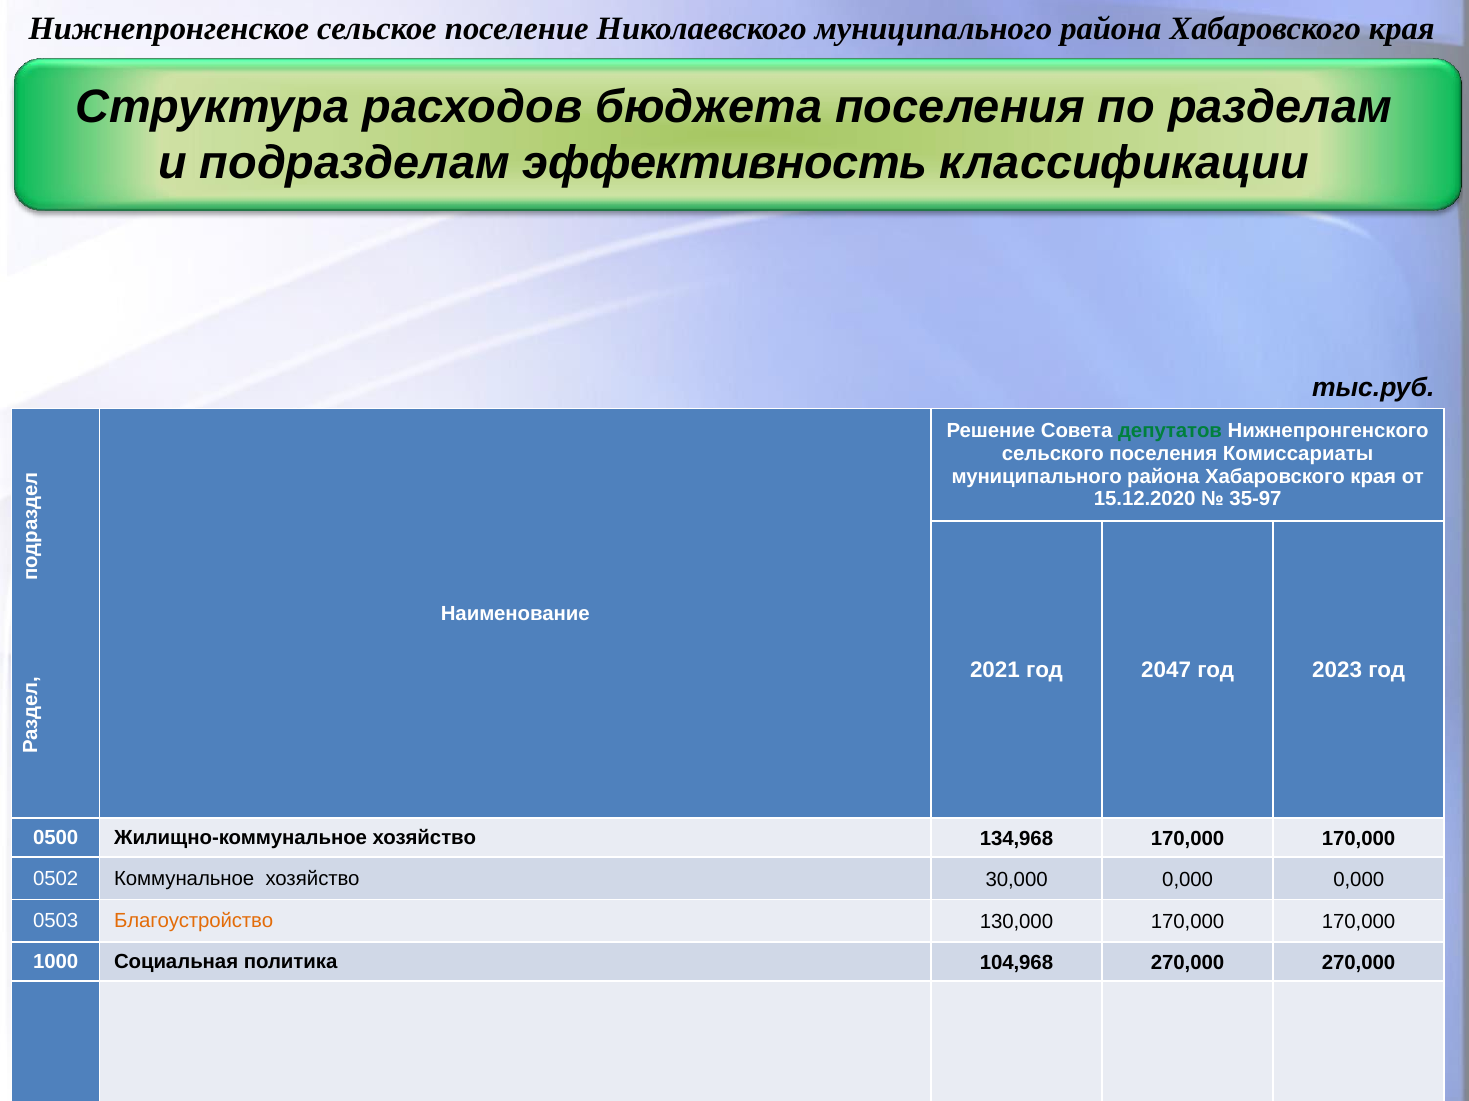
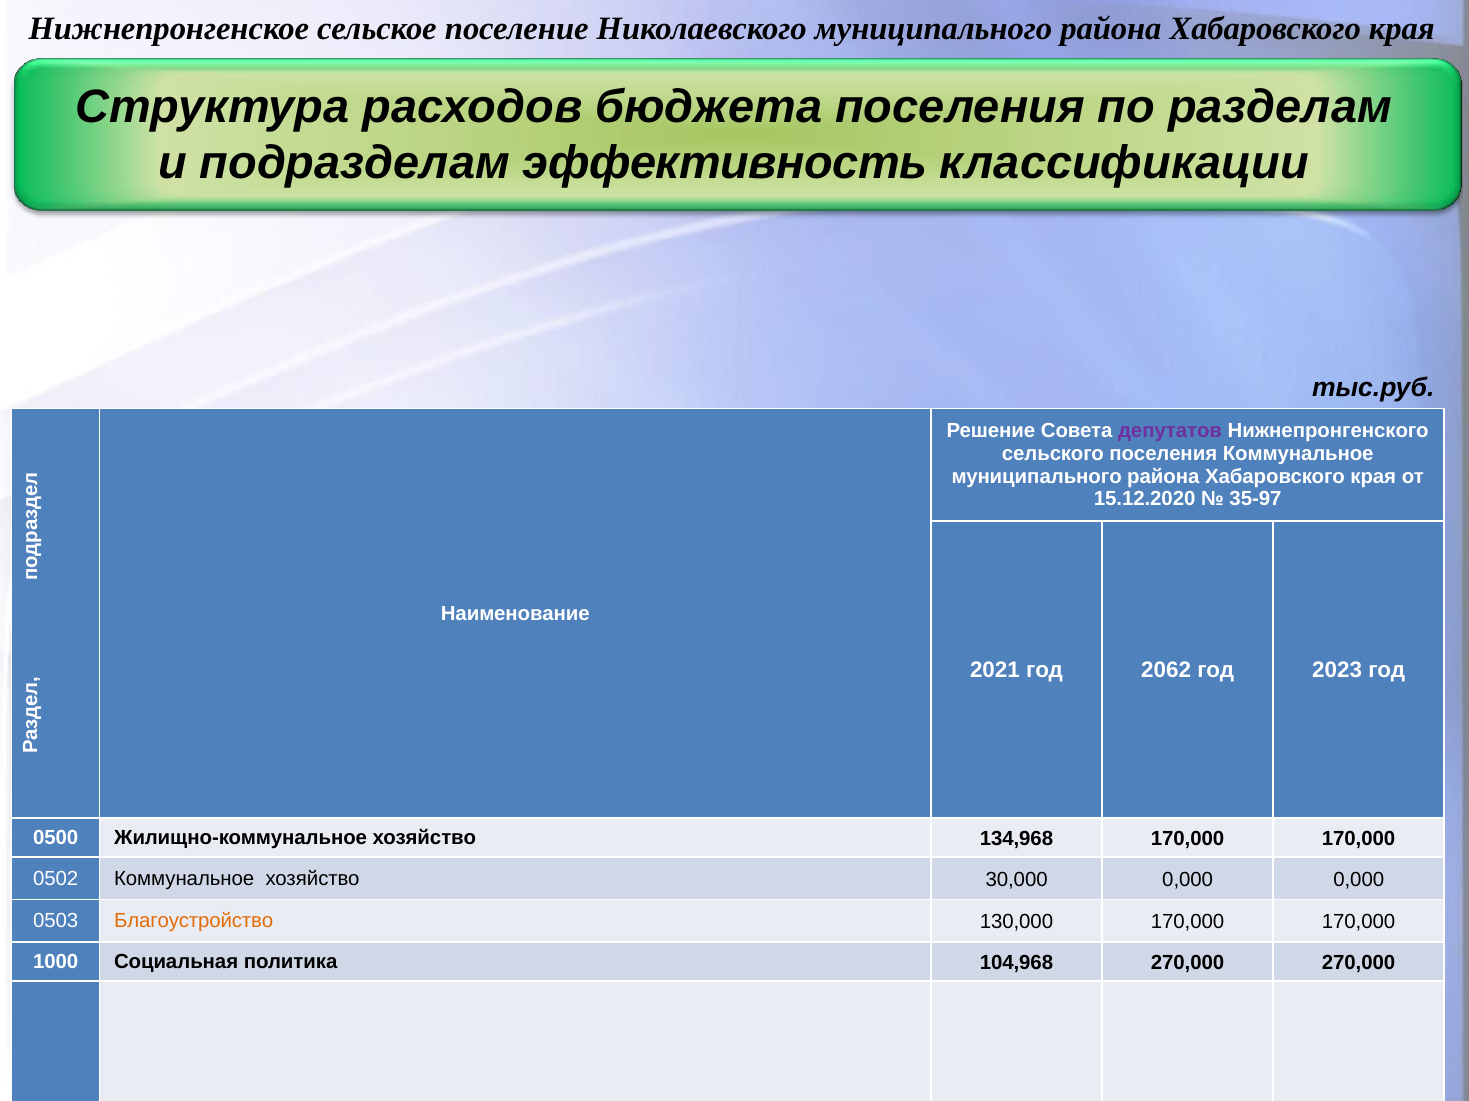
депутатов colour: green -> purple (1170, 431)
поселения Комиссариаты: Комиссариаты -> Коммунальное (1298, 454)
2047: 2047 -> 2062 (1166, 670)
